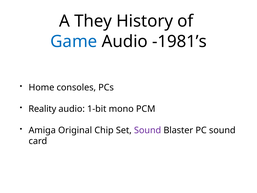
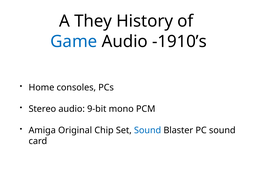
-1981’s: -1981’s -> -1910’s (179, 41)
Reality: Reality -> Stereo (42, 109)
1-bit: 1-bit -> 9-bit (97, 109)
Sound colour: purple -> blue (148, 130)
